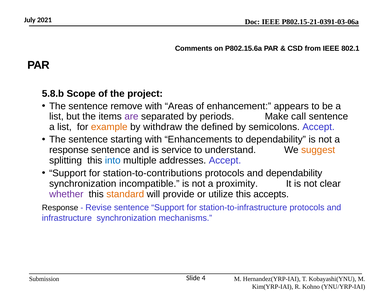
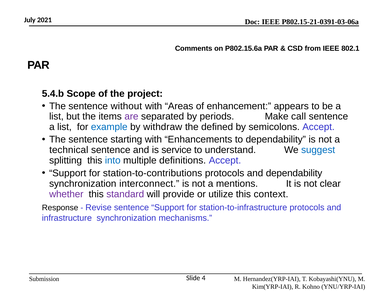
5.8.b: 5.8.b -> 5.4.b (53, 94)
remove: remove -> without (126, 106)
example colour: orange -> blue (109, 127)
response: response -> technical (69, 150)
suggest colour: orange -> blue (318, 150)
addresses: addresses -> definitions (183, 160)
incompatible: incompatible -> interconnect (149, 184)
proximity: proximity -> mentions (237, 184)
standard colour: orange -> purple (125, 194)
accepts: accepts -> context (271, 194)
